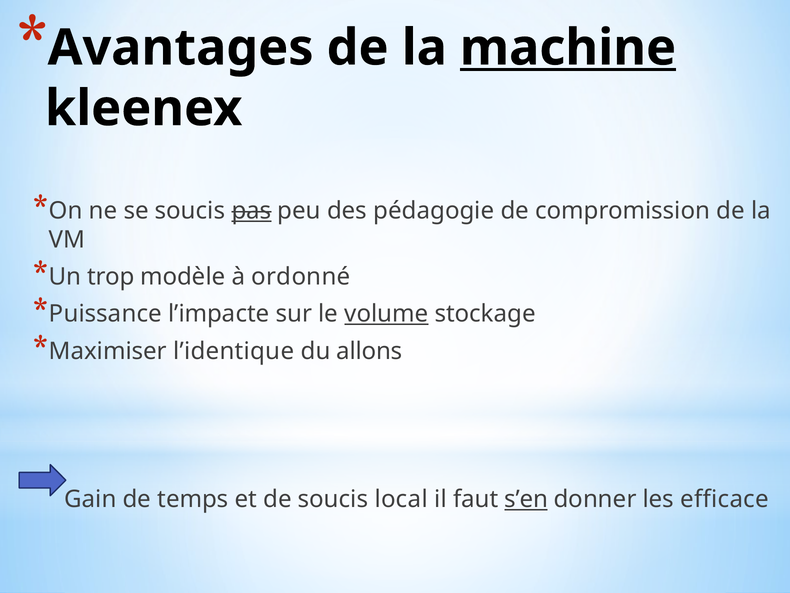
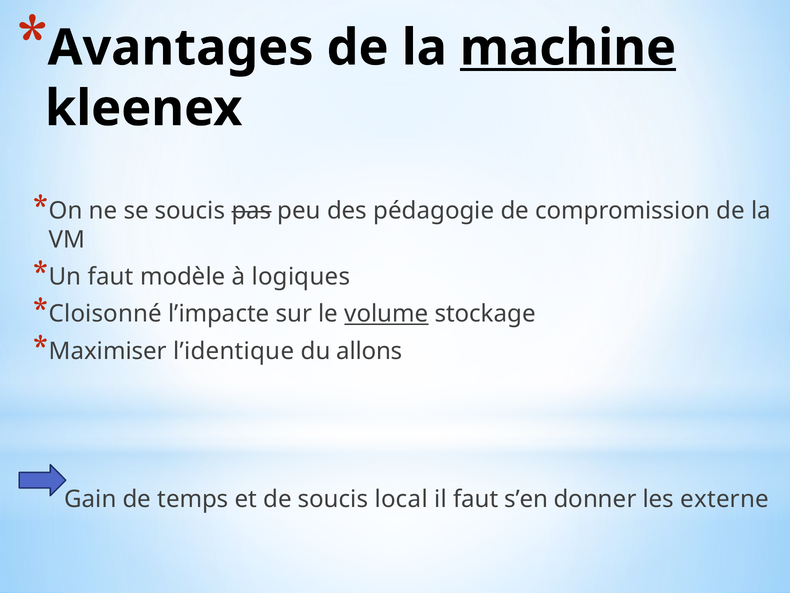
pas underline: present -> none (251, 211)
Un trop: trop -> faut (111, 277)
ordonné: ordonné -> logiques (301, 277)
Puissance: Puissance -> Cloisonné (105, 314)
s’en underline: present -> none (526, 499)
efficace: efficace -> externe (725, 499)
